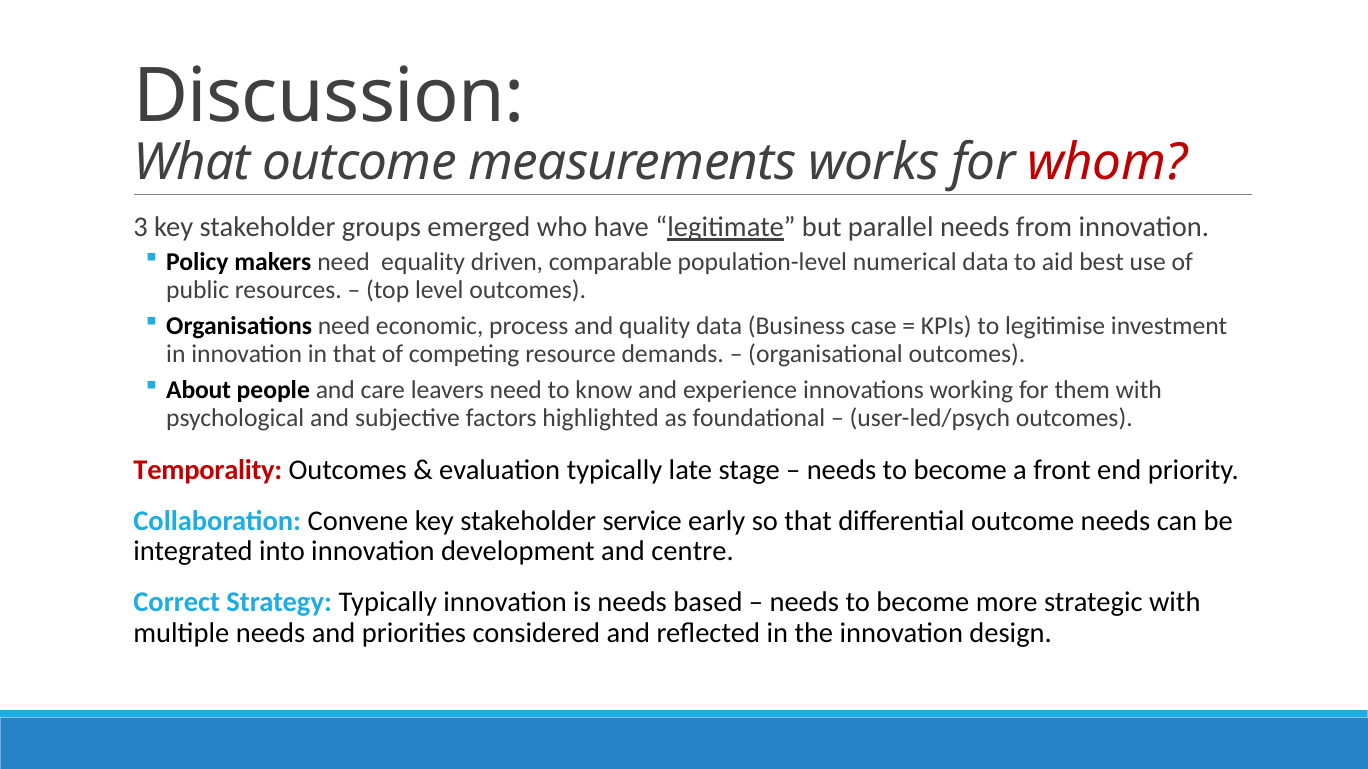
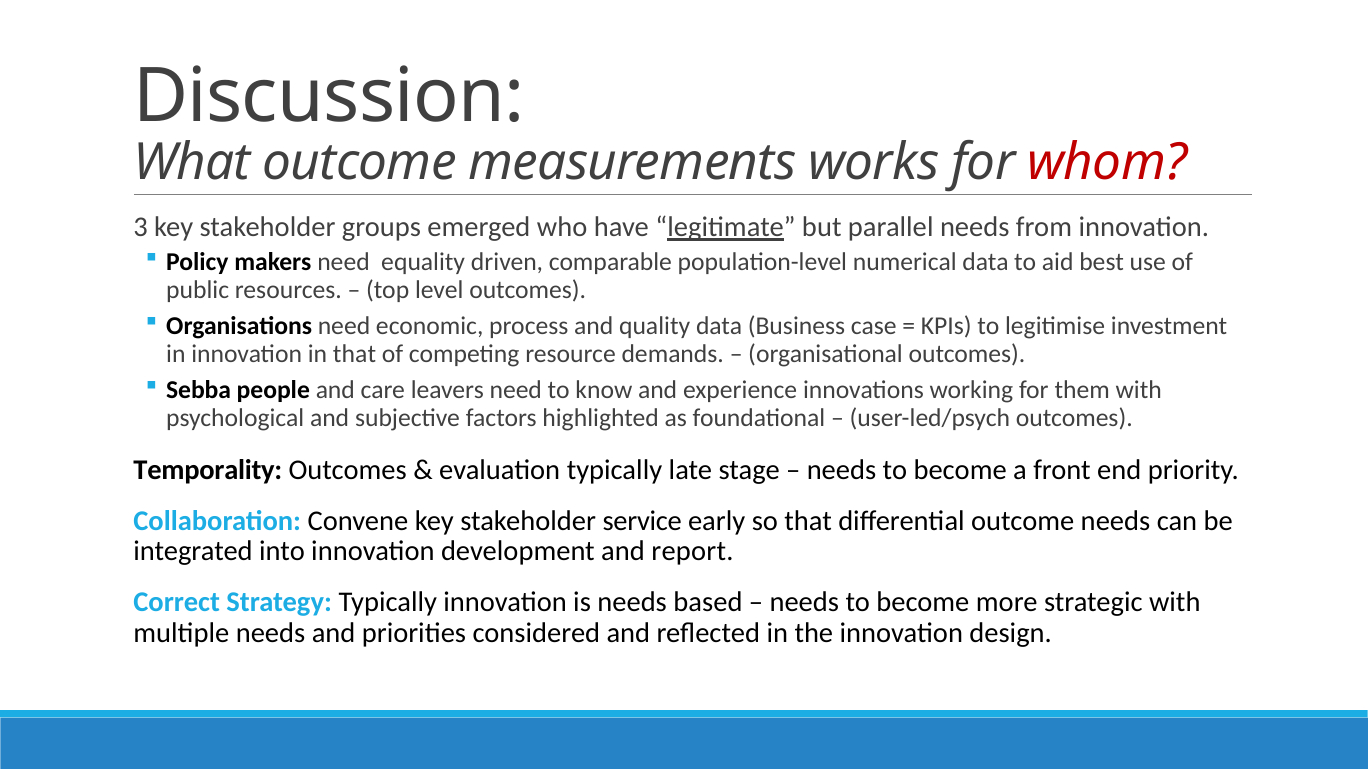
About: About -> Sebba (199, 390)
Temporality colour: red -> black (208, 470)
centre: centre -> report (692, 552)
